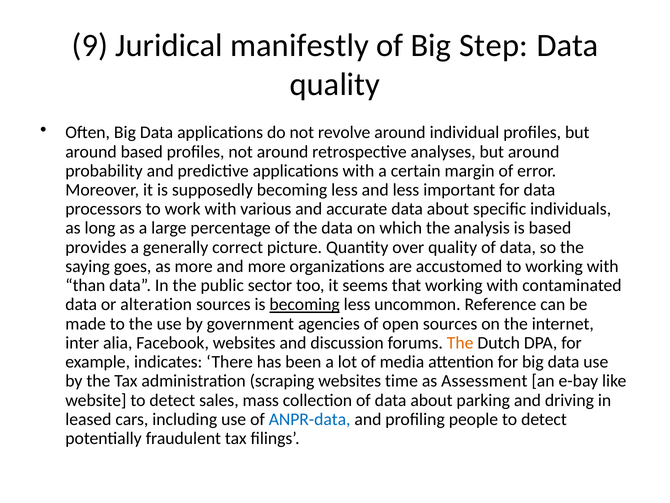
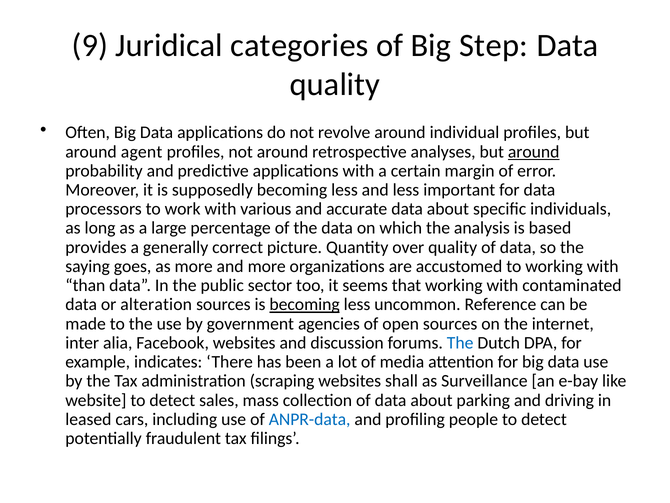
manifestly: manifestly -> categories (299, 45)
around based: based -> agent (142, 152)
around underline: none -> present (534, 152)
The colour: orange -> blue (460, 343)
time: time -> shall (401, 381)
Assessment: Assessment -> Surveillance (484, 381)
